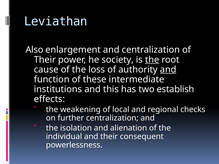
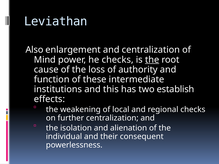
Their: Their -> Mind (45, 60)
he society: society -> checks (118, 60)
and underline: present -> none (168, 70)
